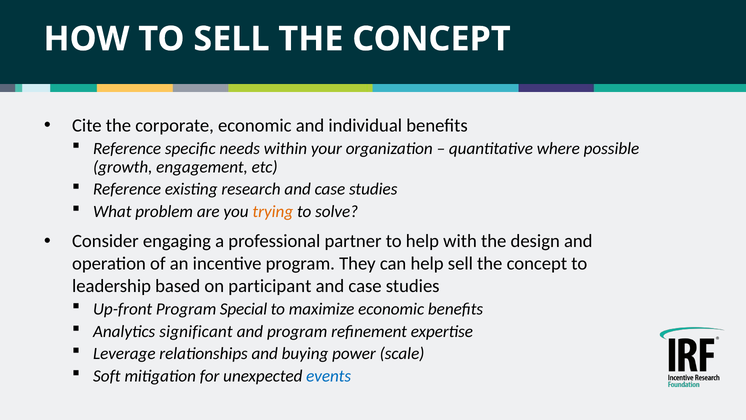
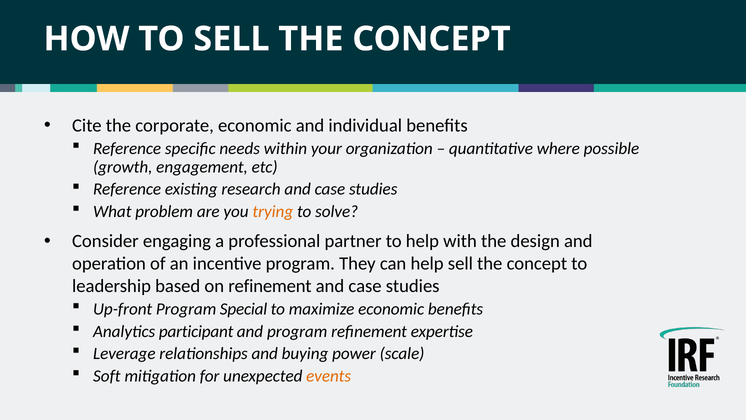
on participant: participant -> refinement (270, 286)
significant: significant -> participant (196, 331)
events colour: blue -> orange (329, 376)
